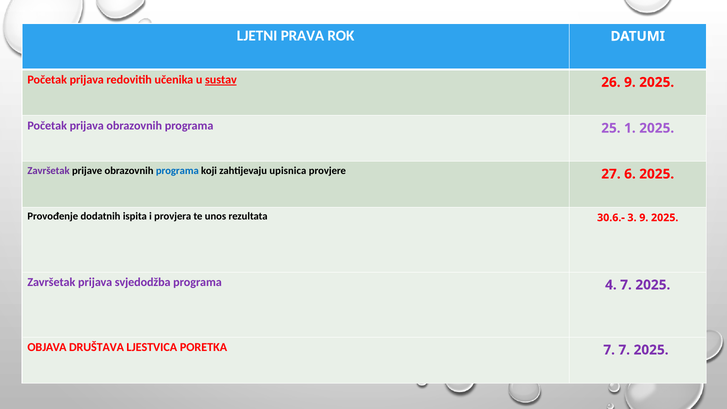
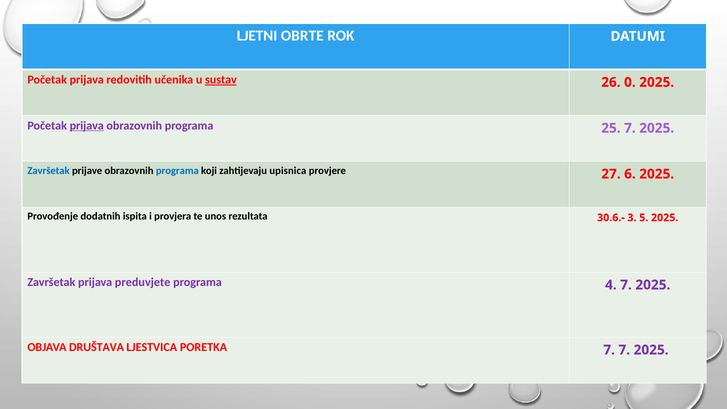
PRAVA: PRAVA -> OBRTE (302, 36)
26 9: 9 -> 0 (630, 82)
prijava underline: none -> present (87, 126)
25 1: 1 -> 7 (630, 128)
Završetak colour: purple -> blue (48, 171)
3 9: 9 -> 5 (644, 218)
svjedodžba: svjedodžba -> preduvjete (143, 282)
